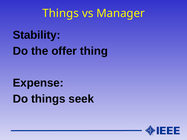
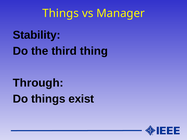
offer: offer -> third (64, 51)
Expense: Expense -> Through (38, 83)
seek: seek -> exist (81, 99)
